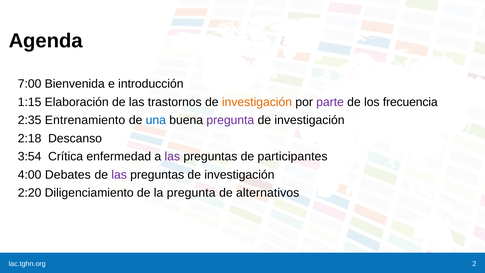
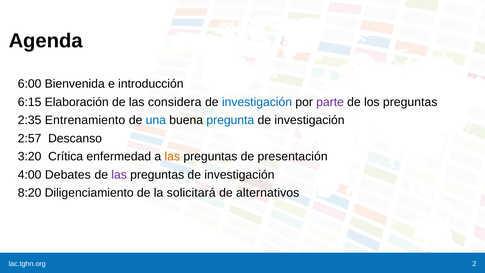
7:00: 7:00 -> 6:00 (30, 84)
1:15: 1:15 -> 6:15 (30, 102)
trastornos: trastornos -> considera (175, 102)
investigación colour: orange -> blue (257, 102)
los frecuencia: frecuencia -> preguntas (410, 102)
pregunta colour: purple -> blue (230, 120)
2:18: 2:18 -> 2:57 (30, 138)
3:54: 3:54 -> 3:20 (30, 156)
las colour: purple -> orange (172, 156)
participantes: participantes -> presentación (293, 156)
2:20: 2:20 -> 8:20 (30, 193)
la pregunta: pregunta -> solicitará (191, 193)
